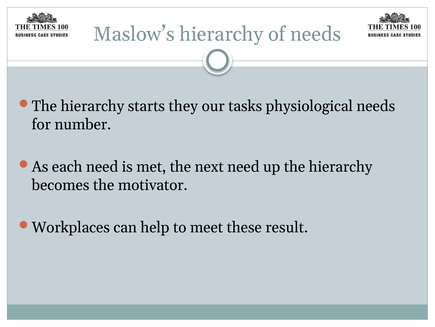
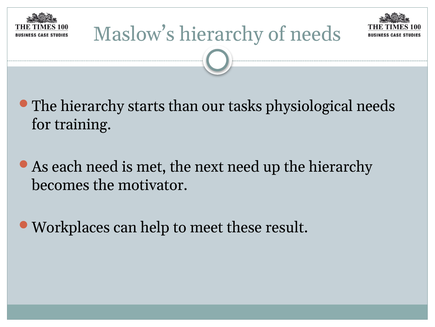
they: they -> than (183, 106)
number: number -> training (83, 124)
